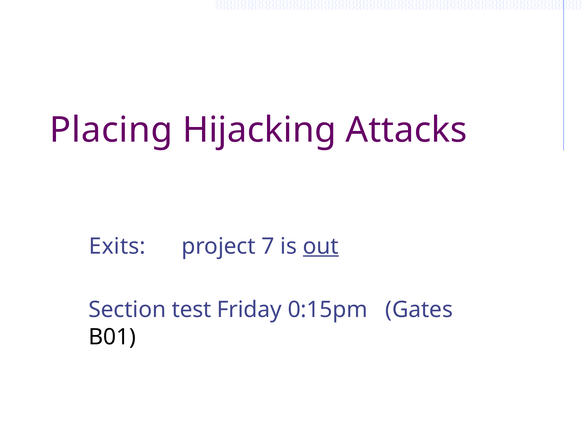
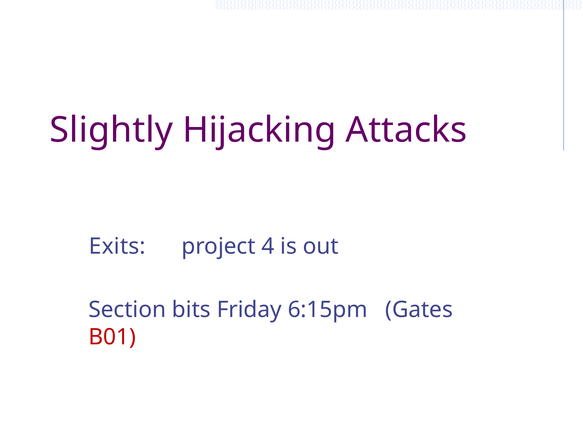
Placing: Placing -> Slightly (111, 130)
7: 7 -> 4 (268, 246)
out underline: present -> none (321, 246)
test: test -> bits (191, 310)
0:15pm: 0:15pm -> 6:15pm (328, 310)
B01 colour: black -> red (112, 337)
